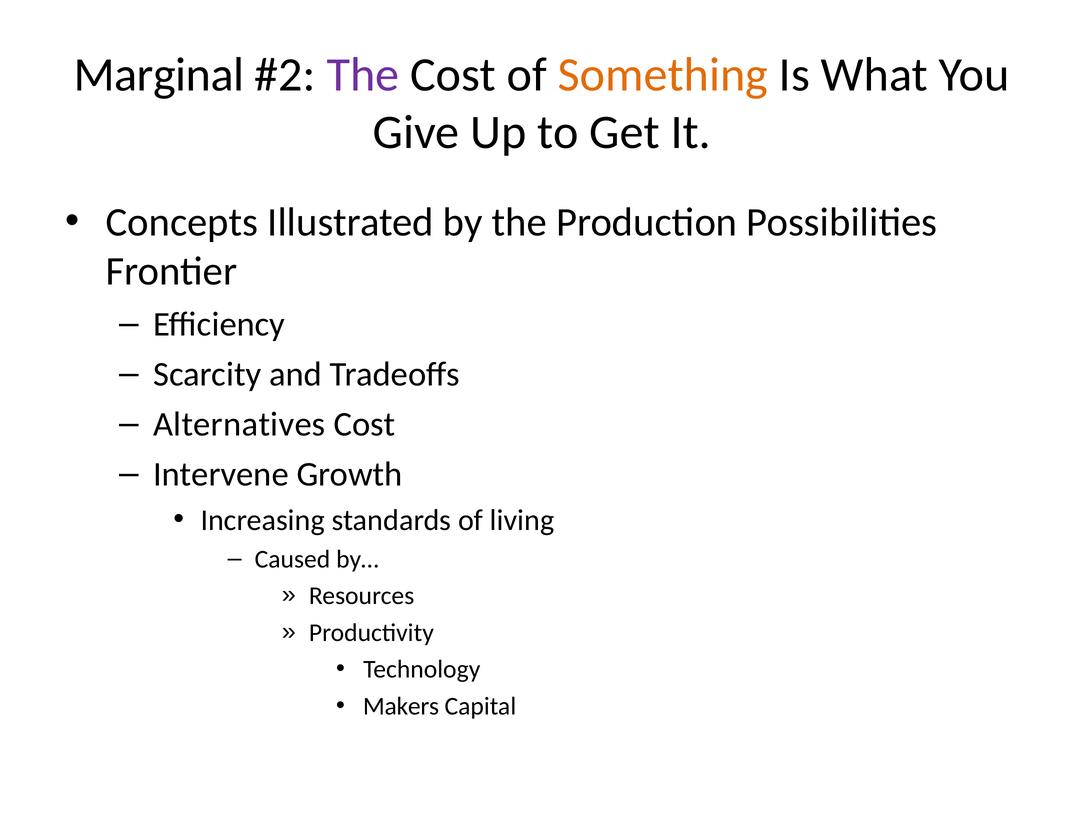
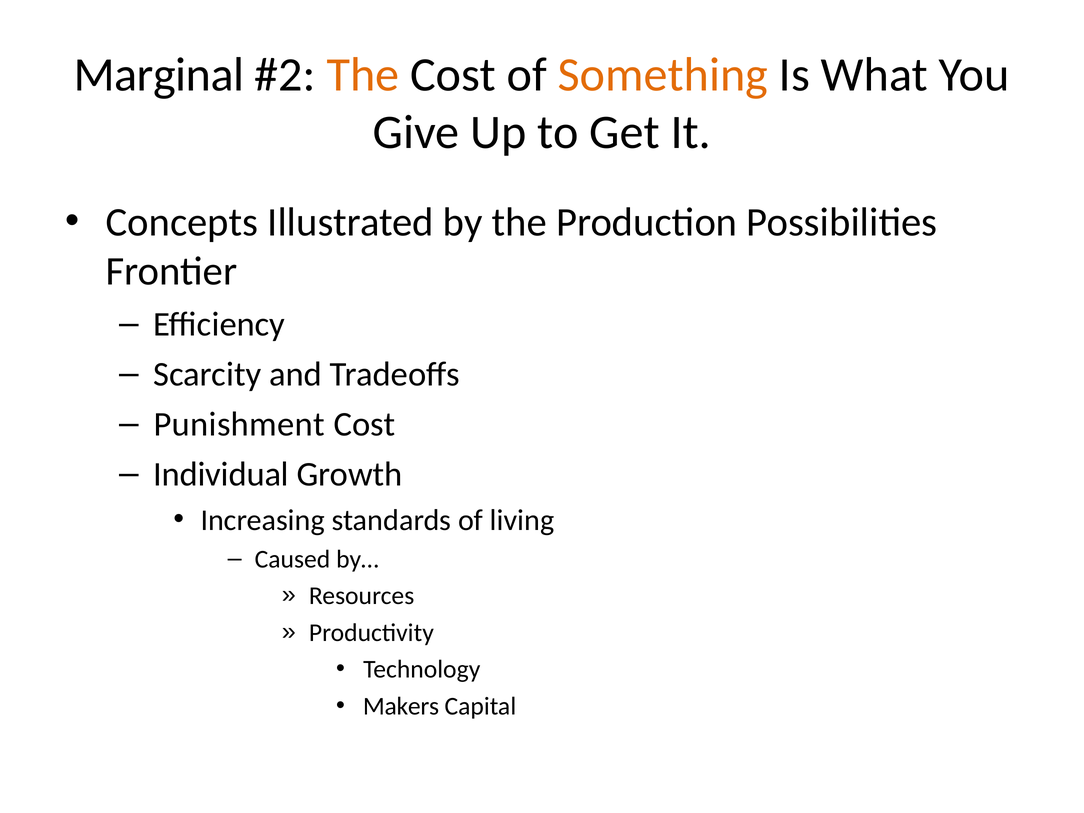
The colour: purple -> orange (363, 75)
Alternatives: Alternatives -> Punishment (239, 424)
Intervene: Intervene -> Individual (221, 474)
